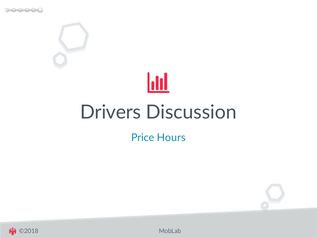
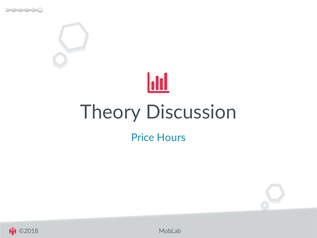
Drivers: Drivers -> Theory (110, 112)
